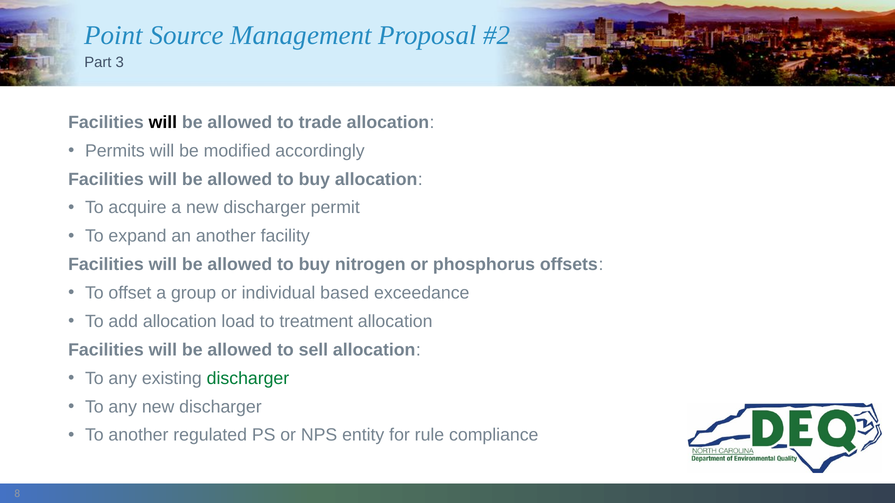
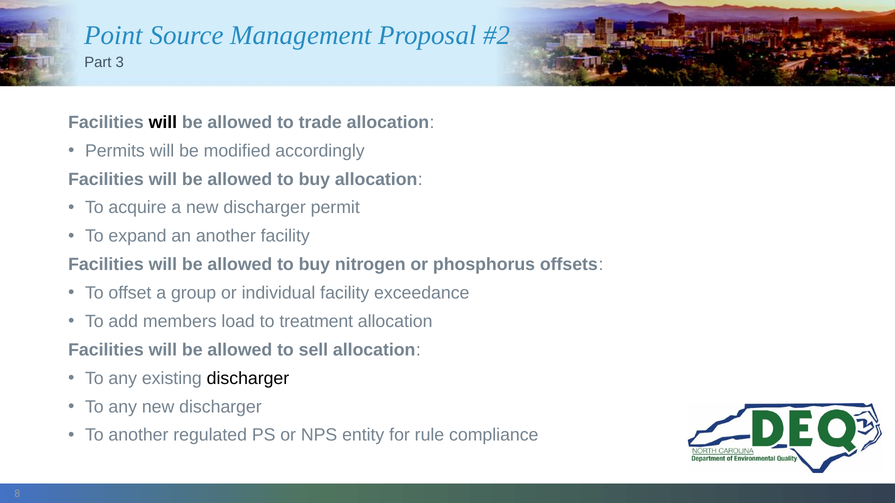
individual based: based -> facility (345, 293)
add allocation: allocation -> members (180, 322)
discharger colour: green -> black (248, 379)
